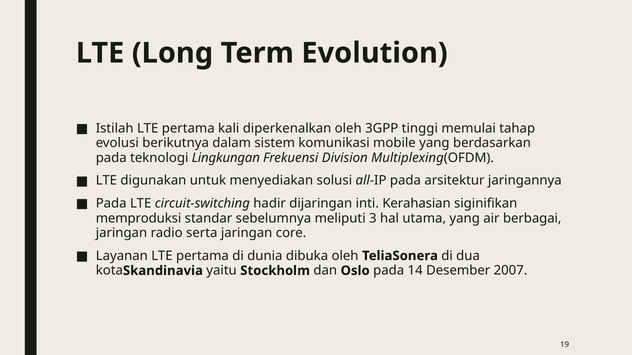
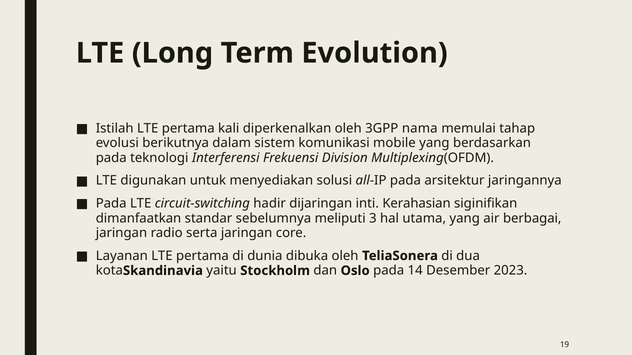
tinggi: tinggi -> nama (420, 128)
Lingkungan: Lingkungan -> Interferensi (226, 158)
memproduksi: memproduksi -> dimanfaatkan (139, 219)
2007: 2007 -> 2023 (511, 271)
